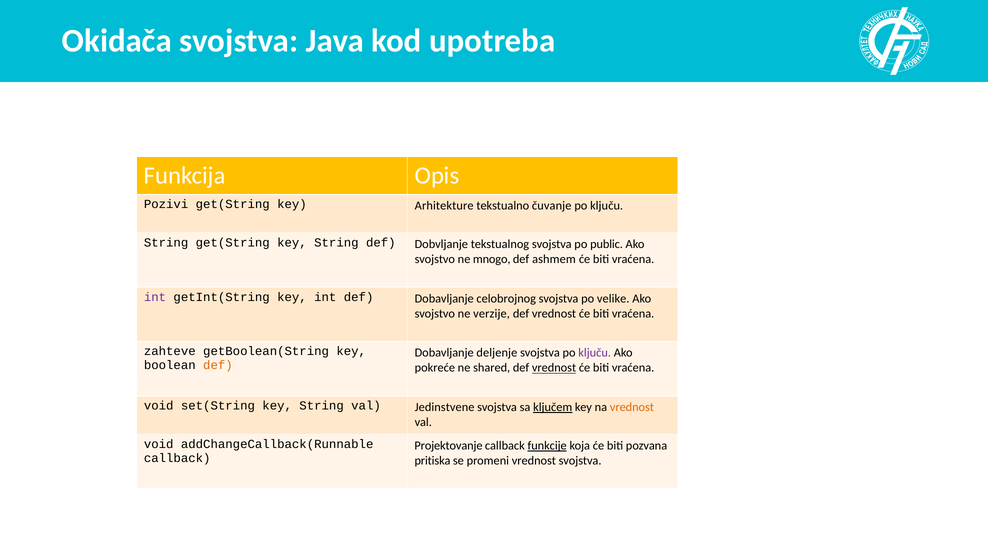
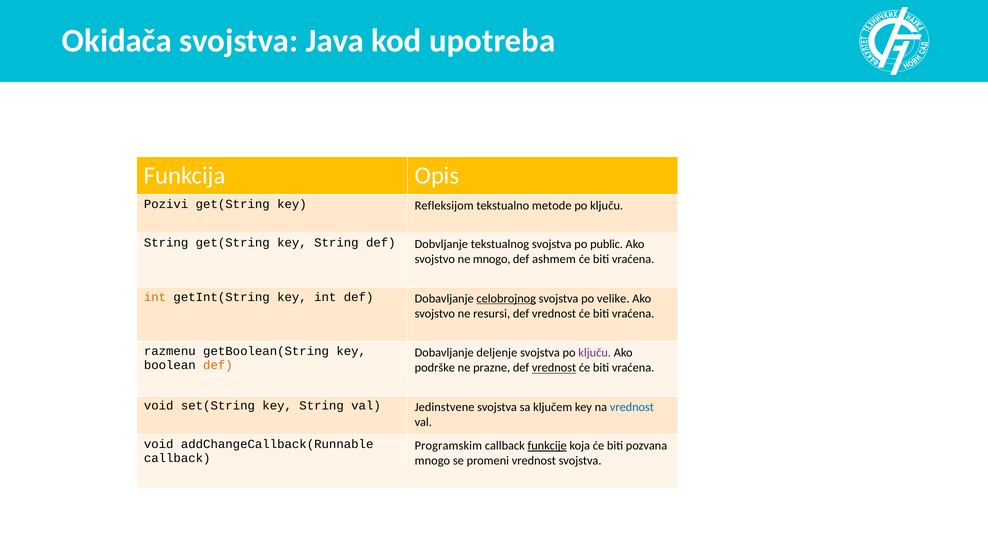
Arhitekture: Arhitekture -> Refleksijom (444, 206)
čuvanje: čuvanje -> metode (552, 206)
int colour: purple -> orange (155, 297)
celobrojnog underline: none -> present (506, 298)
verzije: verzije -> resursi (492, 313)
zahteve: zahteve -> razmenu (170, 351)
pokreće: pokreće -> podrške (435, 368)
shared: shared -> prazne (492, 368)
ključem underline: present -> none (553, 407)
vrednost colour: orange -> blue (632, 407)
Projektovanje: Projektovanje -> Programskim (448, 445)
pritiska: pritiska -> mnogo (432, 460)
